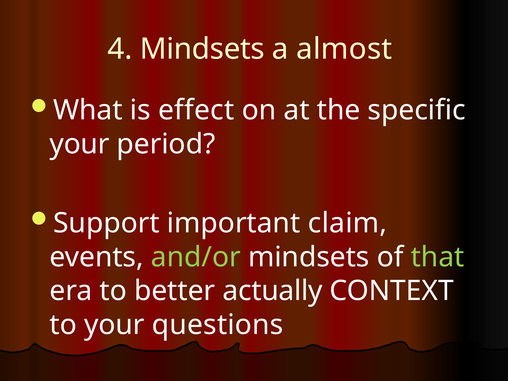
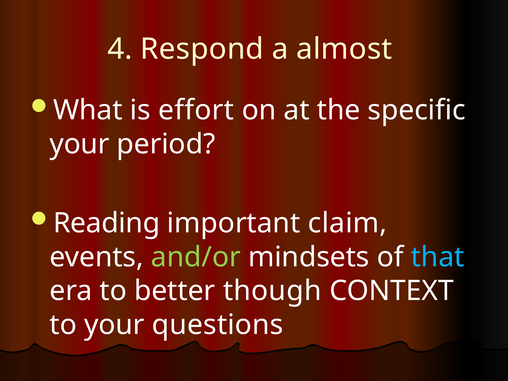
4 Mindsets: Mindsets -> Respond (202, 49)
effect: effect -> effort (196, 110)
Support: Support -> Reading (107, 223)
that colour: light green -> light blue (438, 257)
actually: actually -> though (272, 291)
